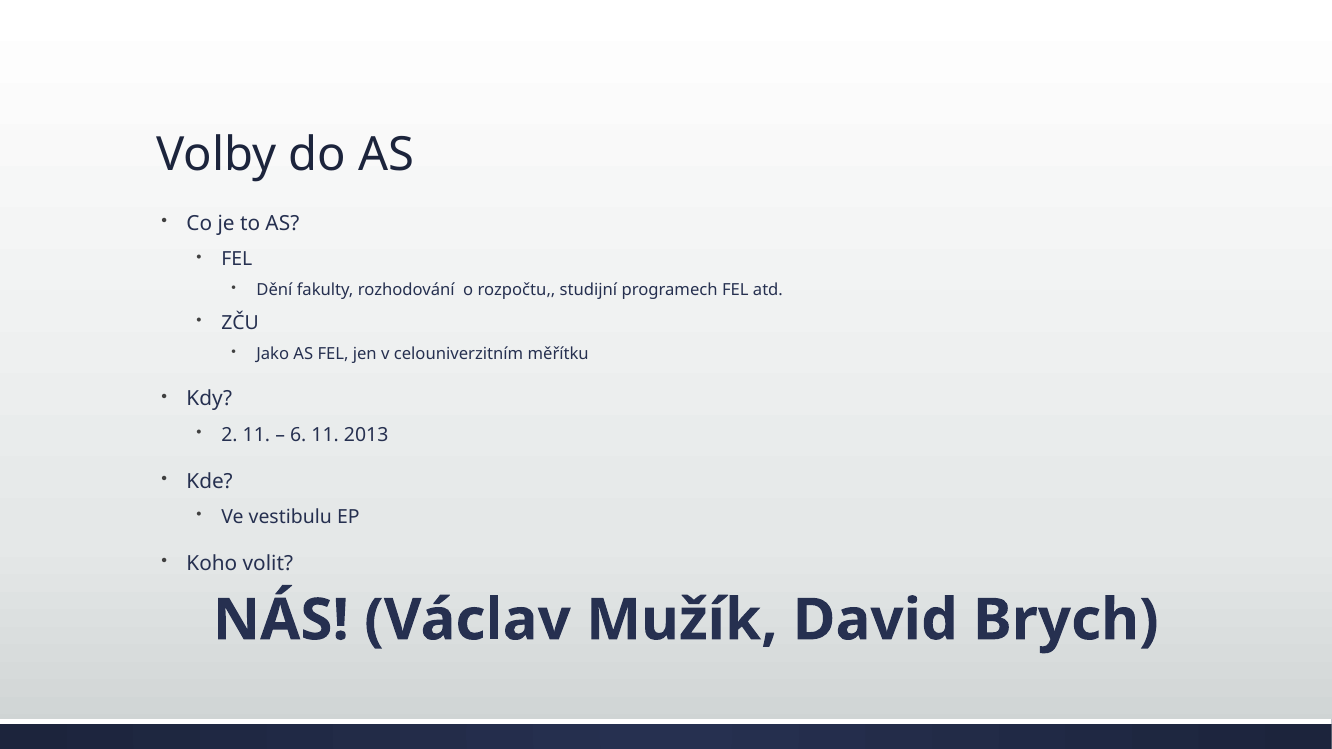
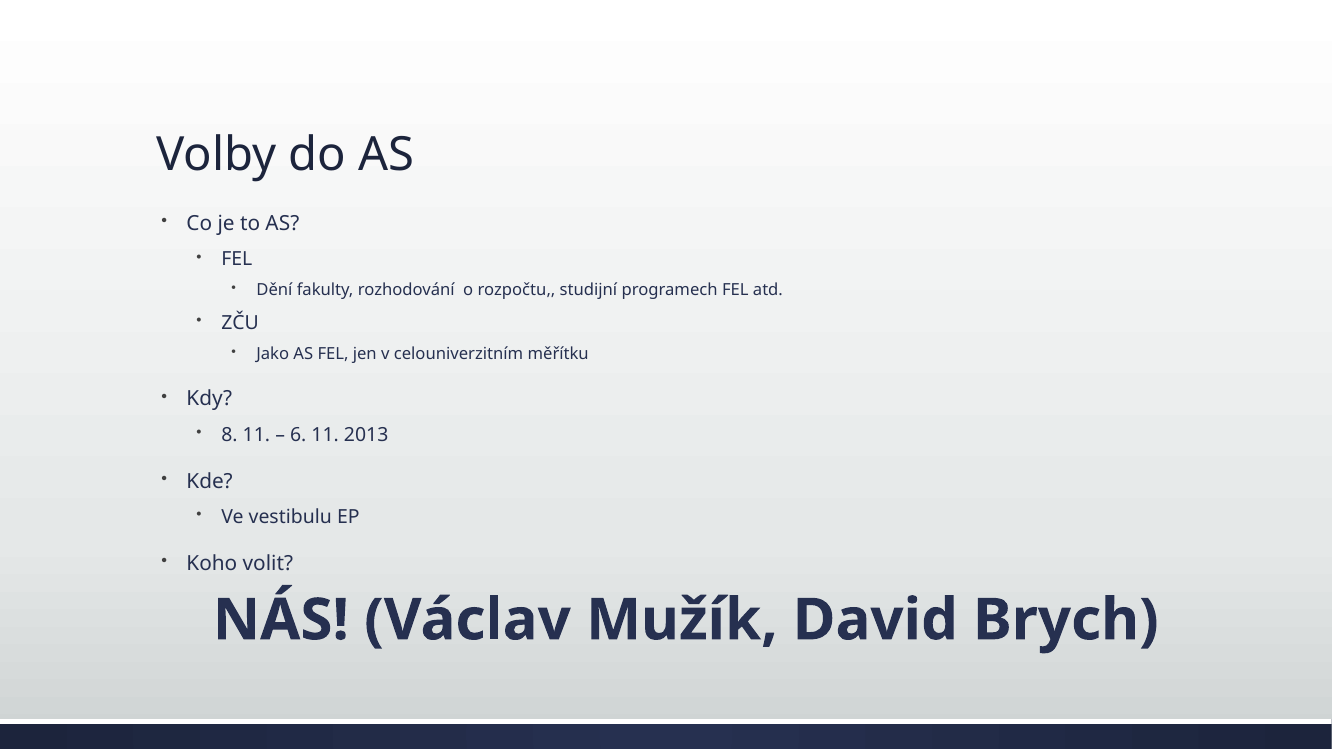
2: 2 -> 8 (230, 435)
